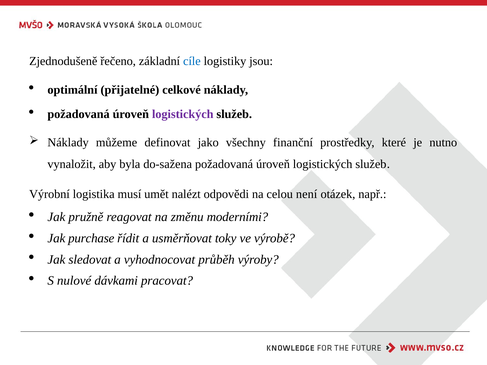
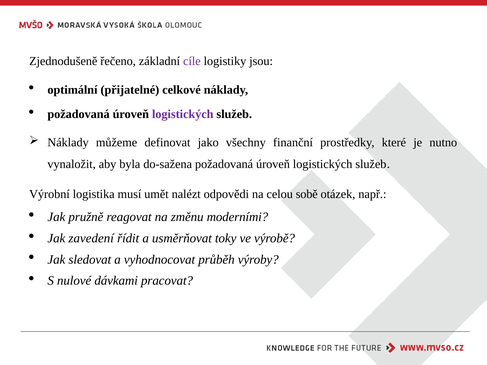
cíle colour: blue -> purple (192, 61)
není: není -> sobě (307, 194)
purchase: purchase -> zavedení (91, 238)
